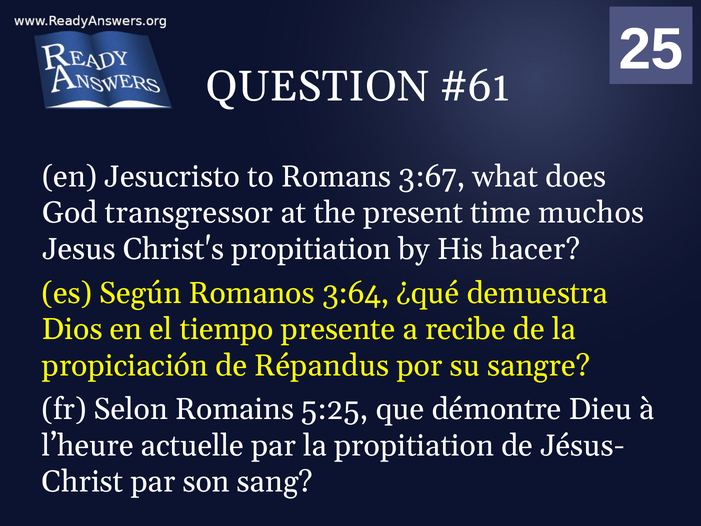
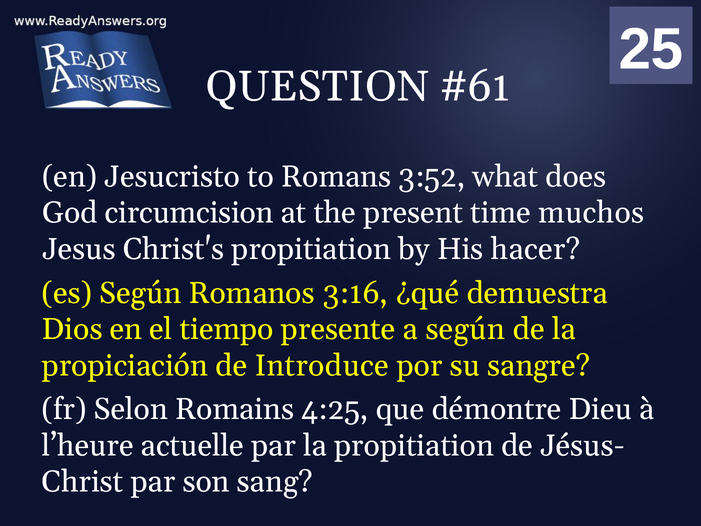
3:67: 3:67 -> 3:52 (432, 177)
transgressor: transgressor -> circumcision (189, 213)
3:64: 3:64 -> 3:16 (355, 293)
a recibe: recibe -> según (465, 329)
Répandus: Répandus -> Introduce (322, 365)
5:25: 5:25 -> 4:25 (335, 409)
